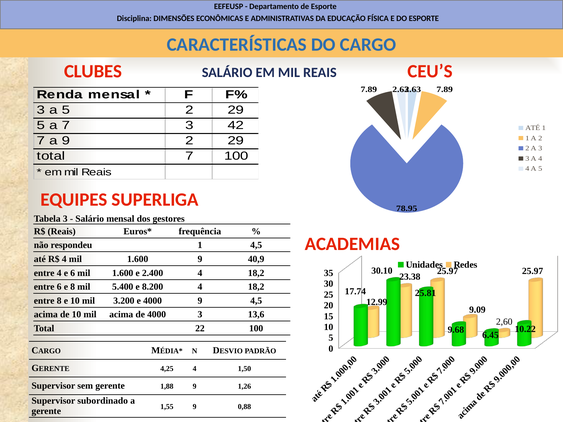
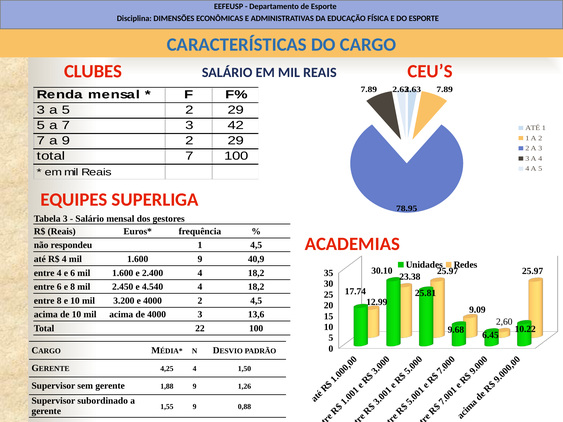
5.400: 5.400 -> 2.450 (123, 287)
8.200: 8.200 -> 4.540 (153, 287)
4000 9: 9 -> 2 (200, 301)
